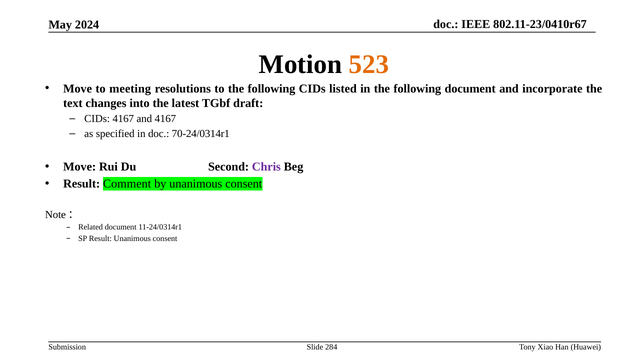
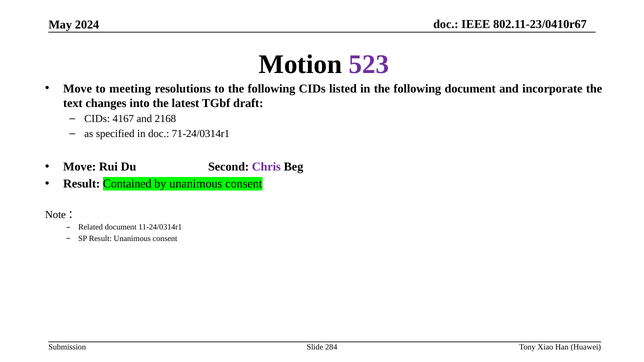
523 colour: orange -> purple (369, 65)
and 4167: 4167 -> 2168 (165, 119)
70-24/0314r1: 70-24/0314r1 -> 71-24/0314r1 (201, 134)
Comment: Comment -> Contained (127, 184)
